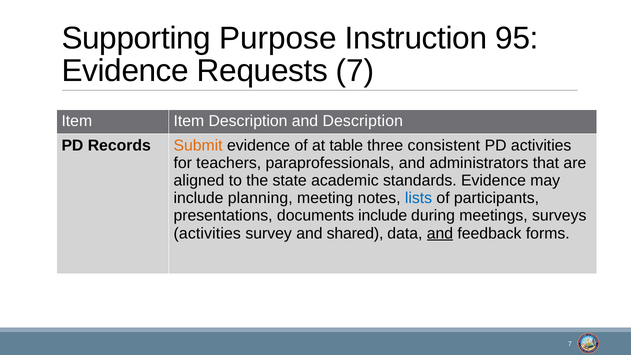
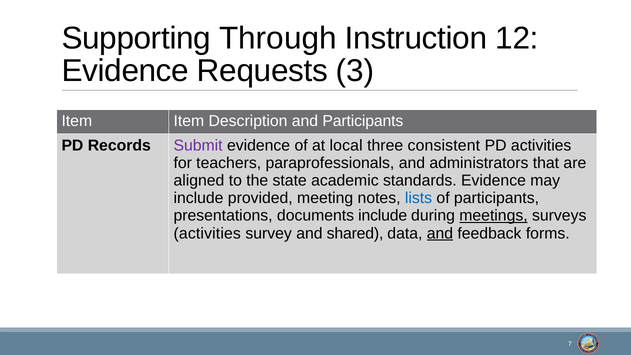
Purpose: Purpose -> Through (278, 38)
95: 95 -> 12 (517, 38)
Requests 7: 7 -> 3 (355, 71)
and Description: Description -> Participants (363, 121)
Submit colour: orange -> purple (198, 145)
table: table -> local (346, 145)
planning: planning -> provided (260, 198)
meetings underline: none -> present (493, 216)
